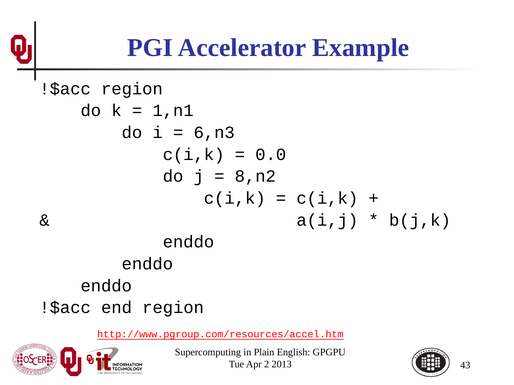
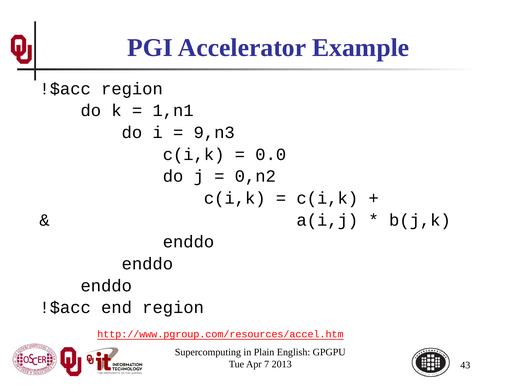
6,n3: 6,n3 -> 9,n3 (214, 133)
8,n2: 8,n2 -> 0,n2 (255, 176)
2: 2 -> 7 (267, 365)
